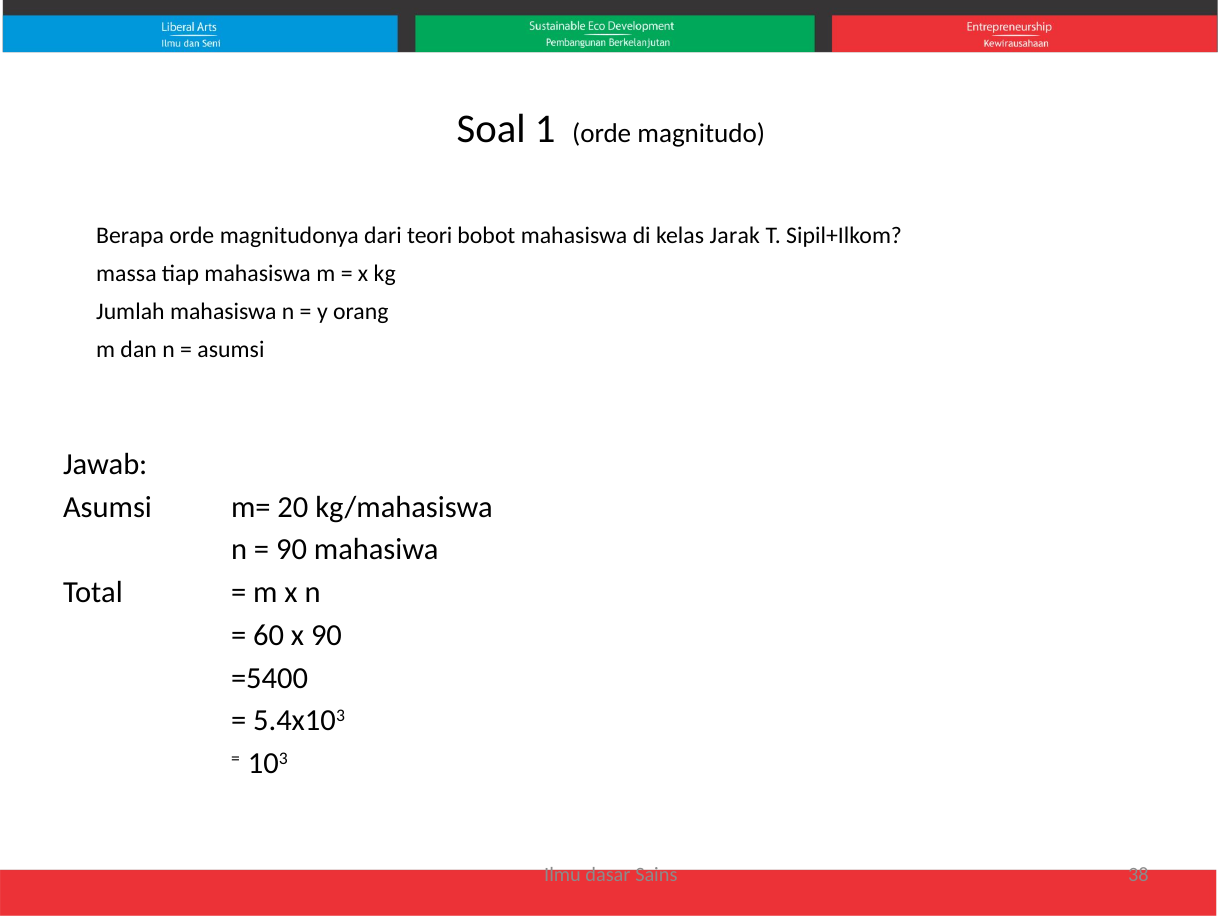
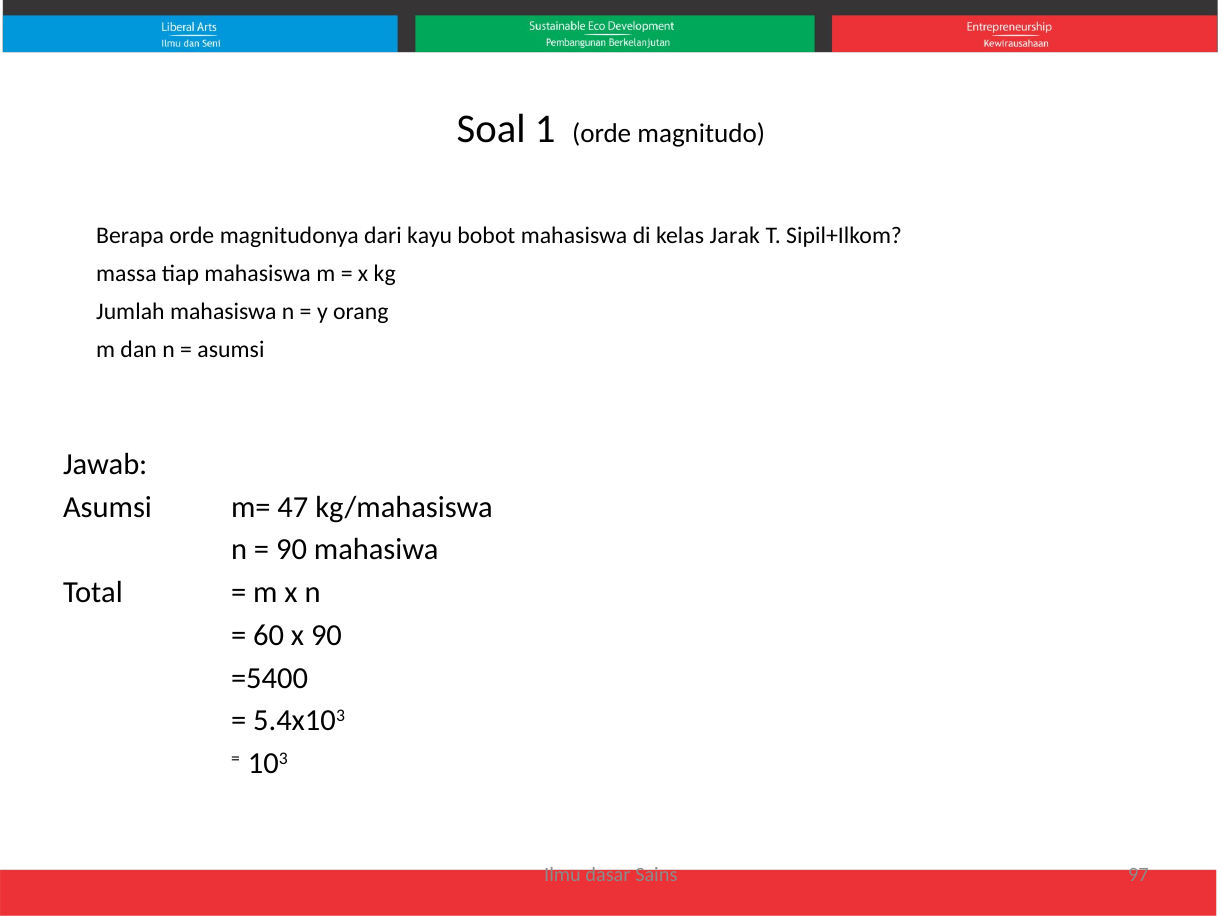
teori: teori -> kayu (430, 236)
20: 20 -> 47 (293, 507)
38: 38 -> 97 (1138, 875)
